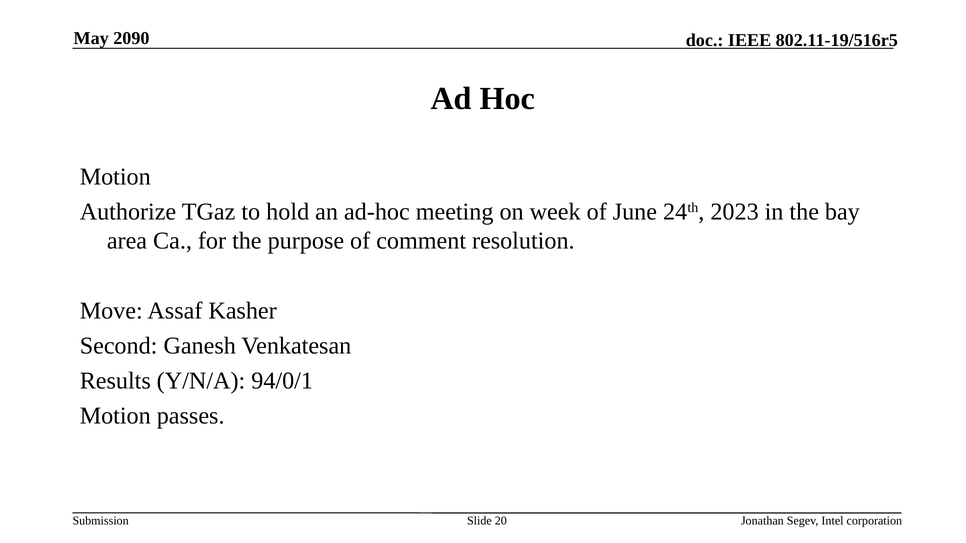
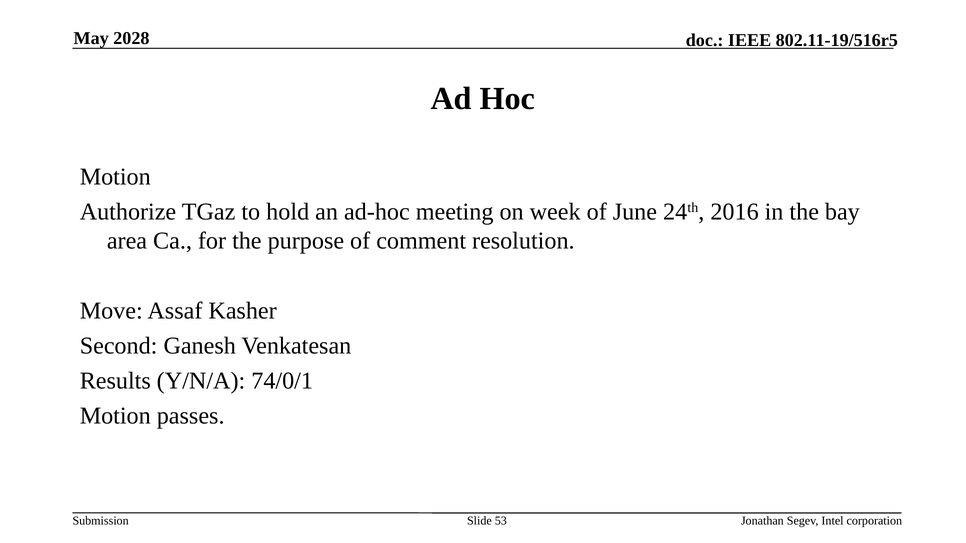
2090: 2090 -> 2028 (131, 38)
2023: 2023 -> 2016 (735, 212)
94/0/1: 94/0/1 -> 74/0/1 (282, 381)
20: 20 -> 53 (501, 521)
